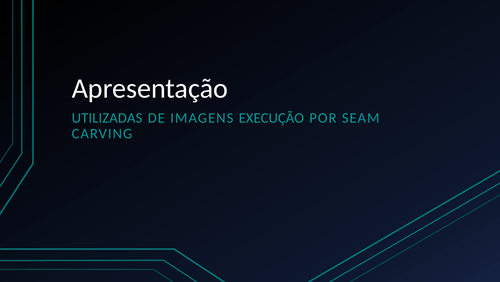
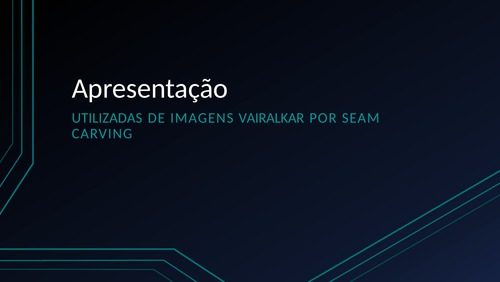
EXECUÇÃO: EXECUÇÃO -> VAIRALKAR (271, 118)
